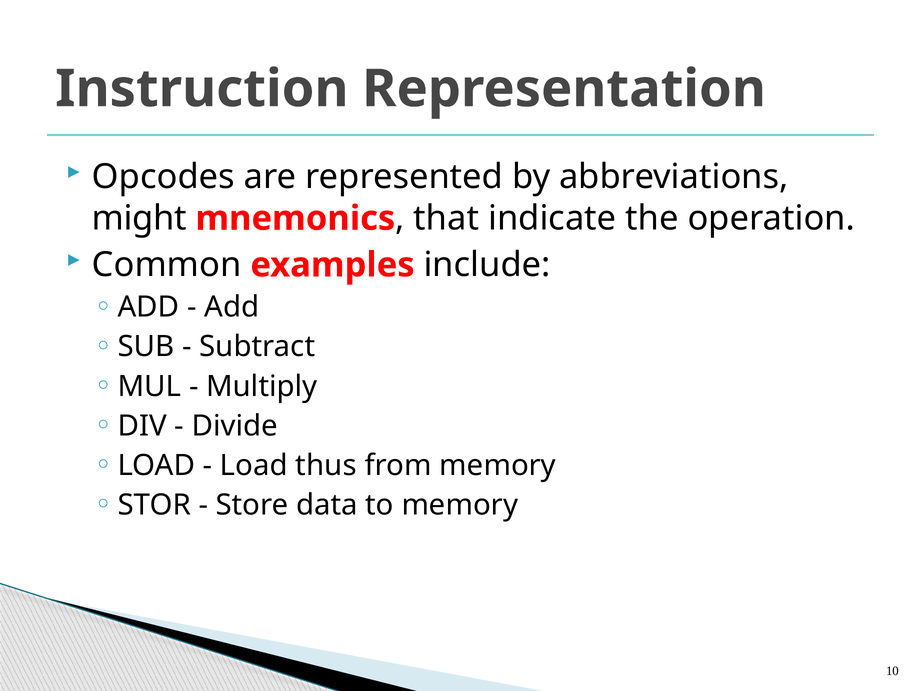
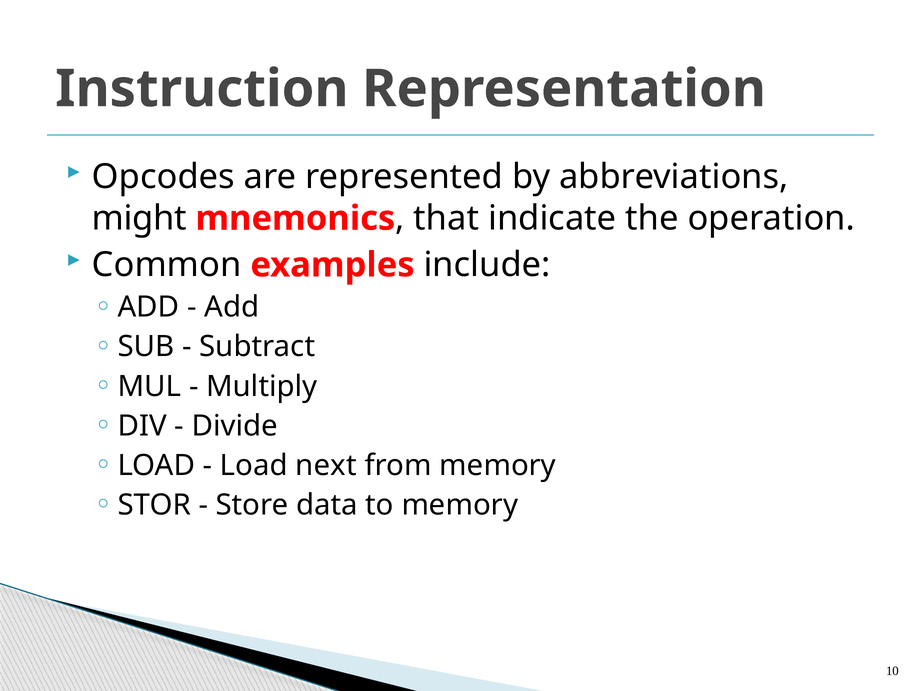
thus: thus -> next (326, 465)
